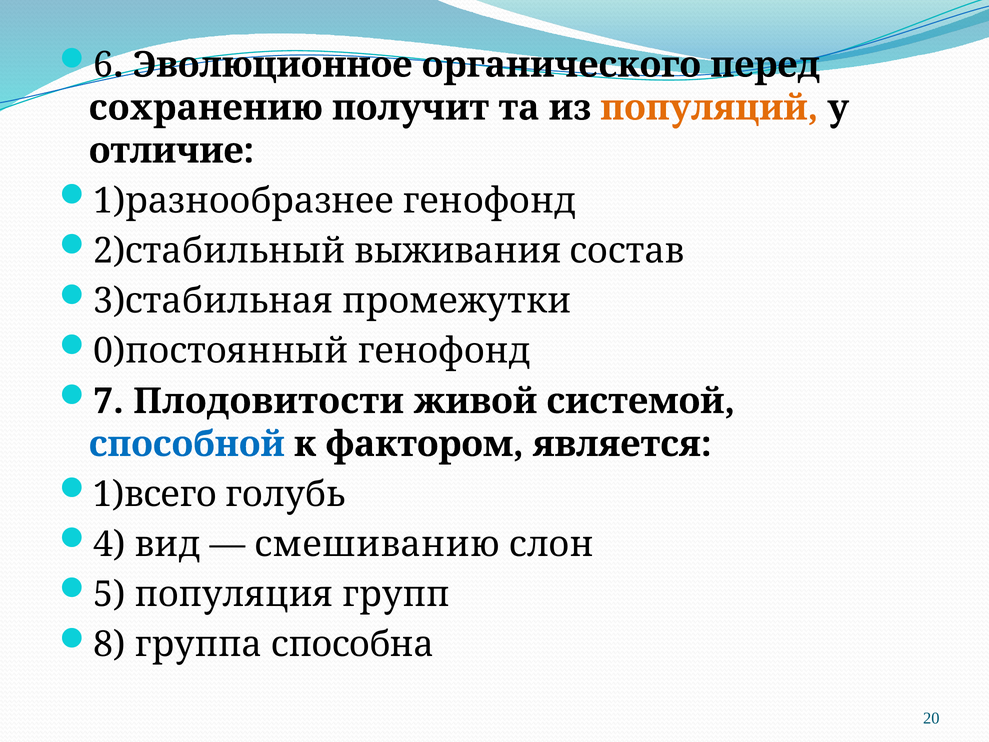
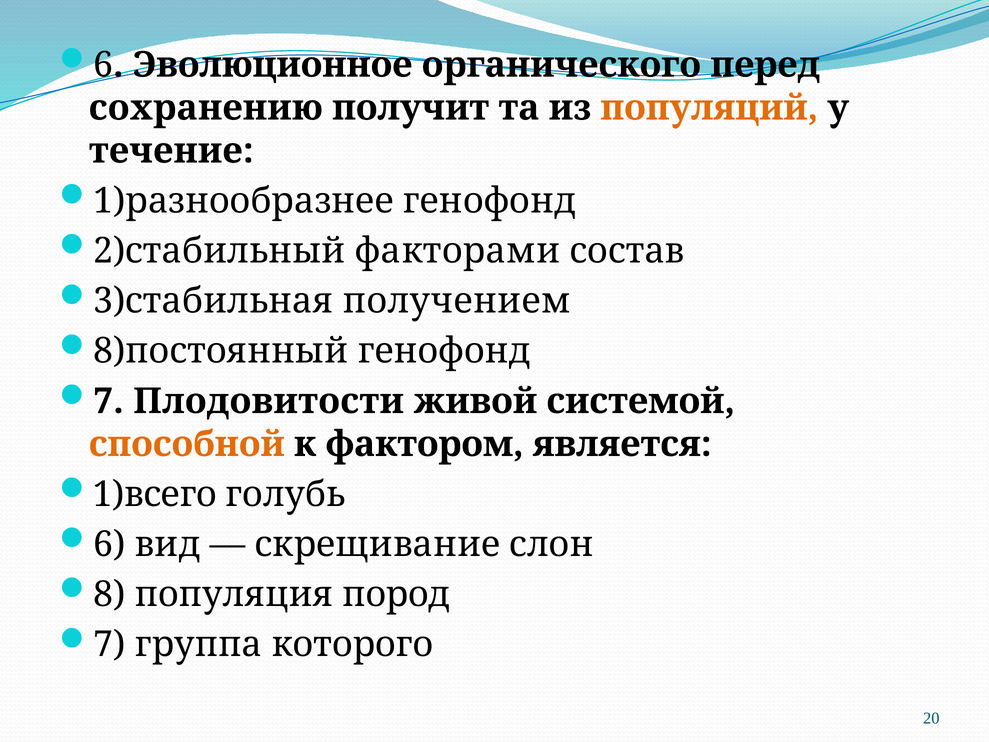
отличие: отличие -> течение (171, 151)
выживания: выживания -> факторами (458, 251)
промежутки: промежутки -> получением (457, 301)
0)постоянный: 0)постоянный -> 8)постоянный (221, 351)
способной colour: blue -> orange (187, 444)
4: 4 -> 6 (109, 544)
смешиванию: смешиванию -> скрещивание (378, 544)
5: 5 -> 8 (109, 594)
групп: групп -> пород (396, 594)
8: 8 -> 7 (109, 644)
способна: способна -> которого (352, 644)
